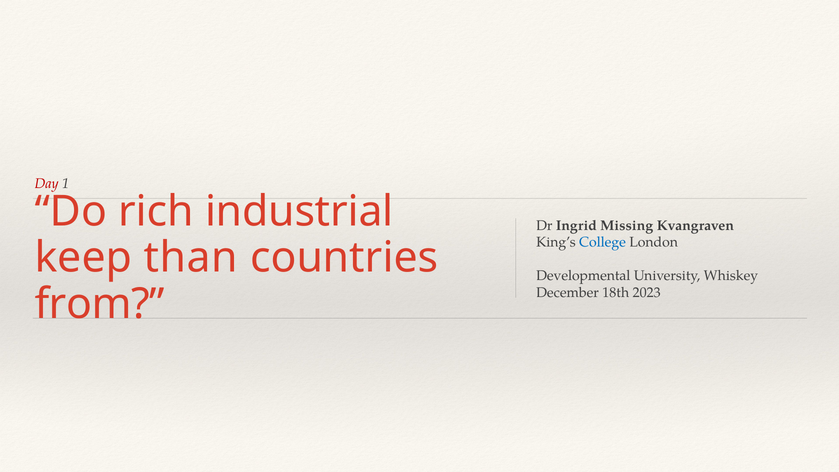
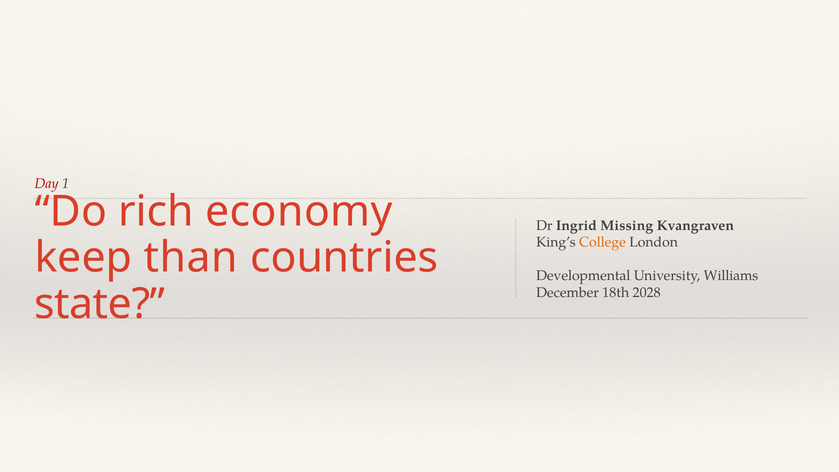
industrial: industrial -> economy (299, 212)
College colour: blue -> orange (603, 242)
Whiskey: Whiskey -> Williams (731, 276)
2023: 2023 -> 2028 (647, 293)
from: from -> state (100, 304)
